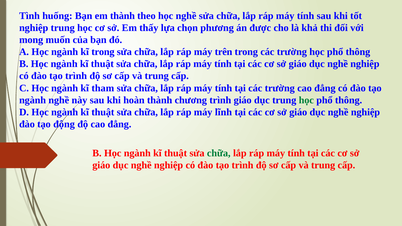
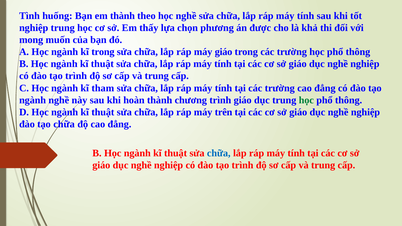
máy trên: trên -> giáo (224, 52)
lĩnh: lĩnh -> trên (224, 112)
tạo động: động -> chữa (64, 124)
chữa colour: green -> blue (219, 153)
